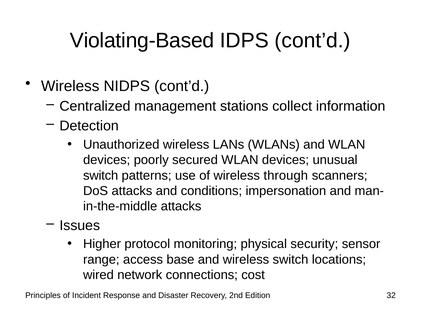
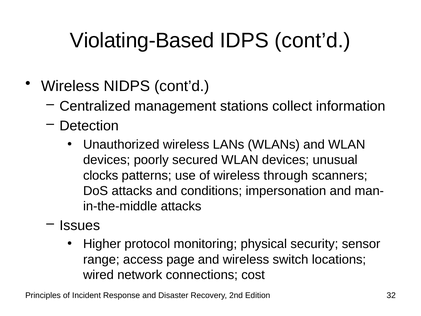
switch: switch -> clocks (101, 175)
base: base -> page (181, 259)
